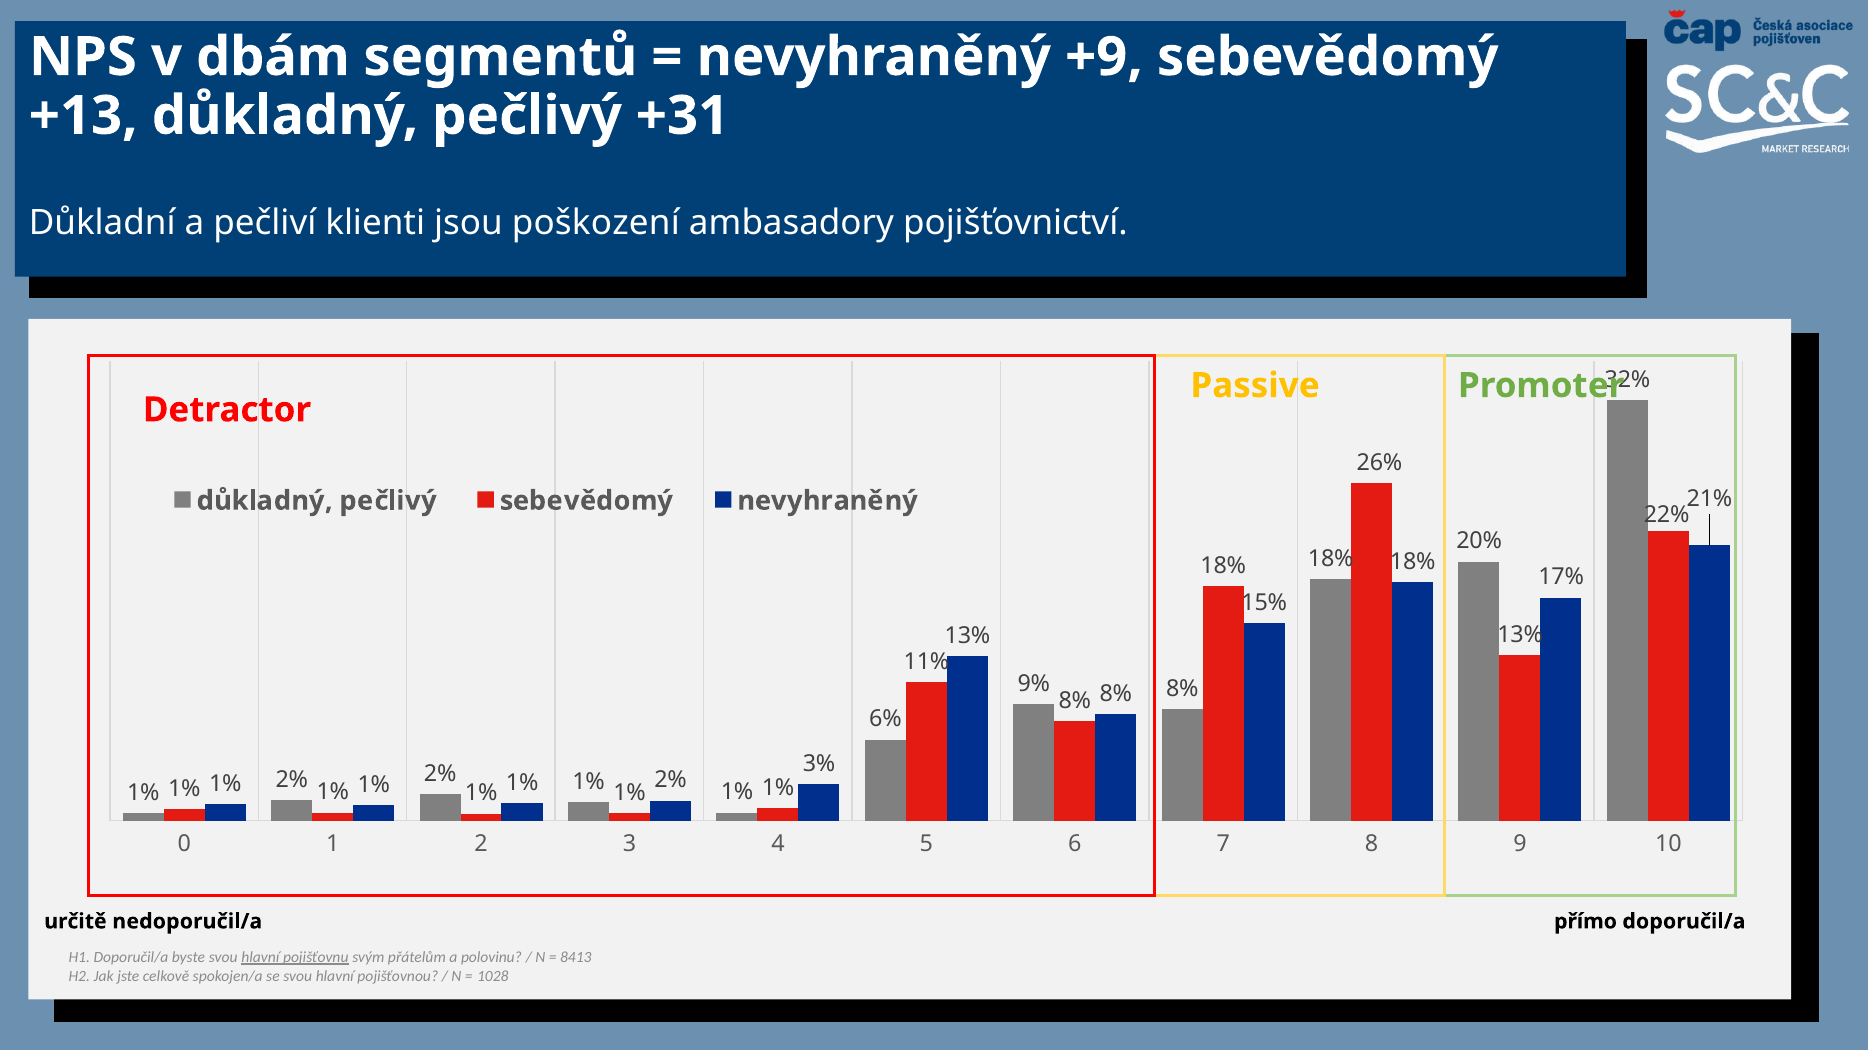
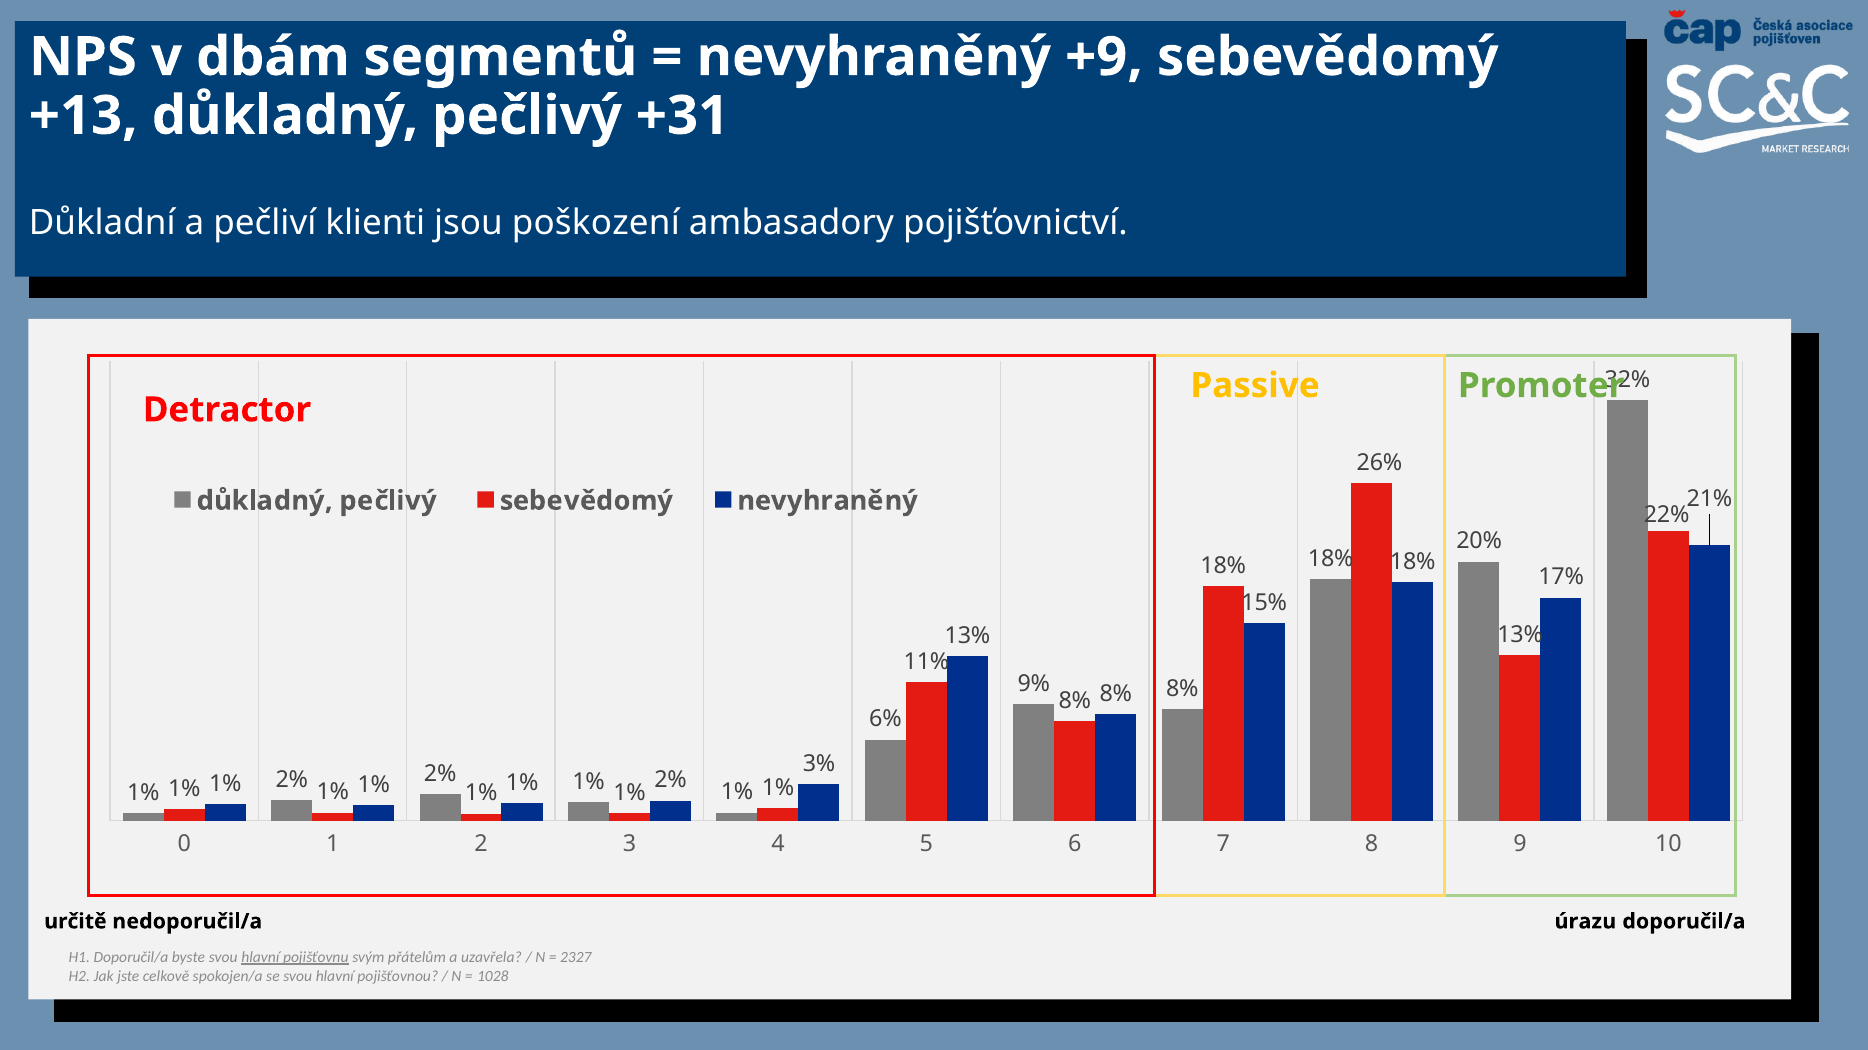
přímo: přímo -> úrazu (1585, 922)
polovinu: polovinu -> uzavřela (491, 958)
8413: 8413 -> 2327 (576, 958)
